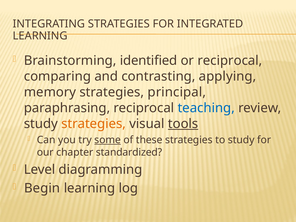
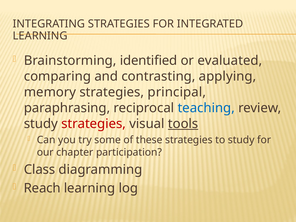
or reciprocal: reciprocal -> evaluated (230, 61)
strategies colour: orange -> red (94, 124)
some underline: present -> none (108, 140)
standardized: standardized -> participation (129, 152)
Level: Level -> Class (40, 169)
Begin: Begin -> Reach (42, 188)
